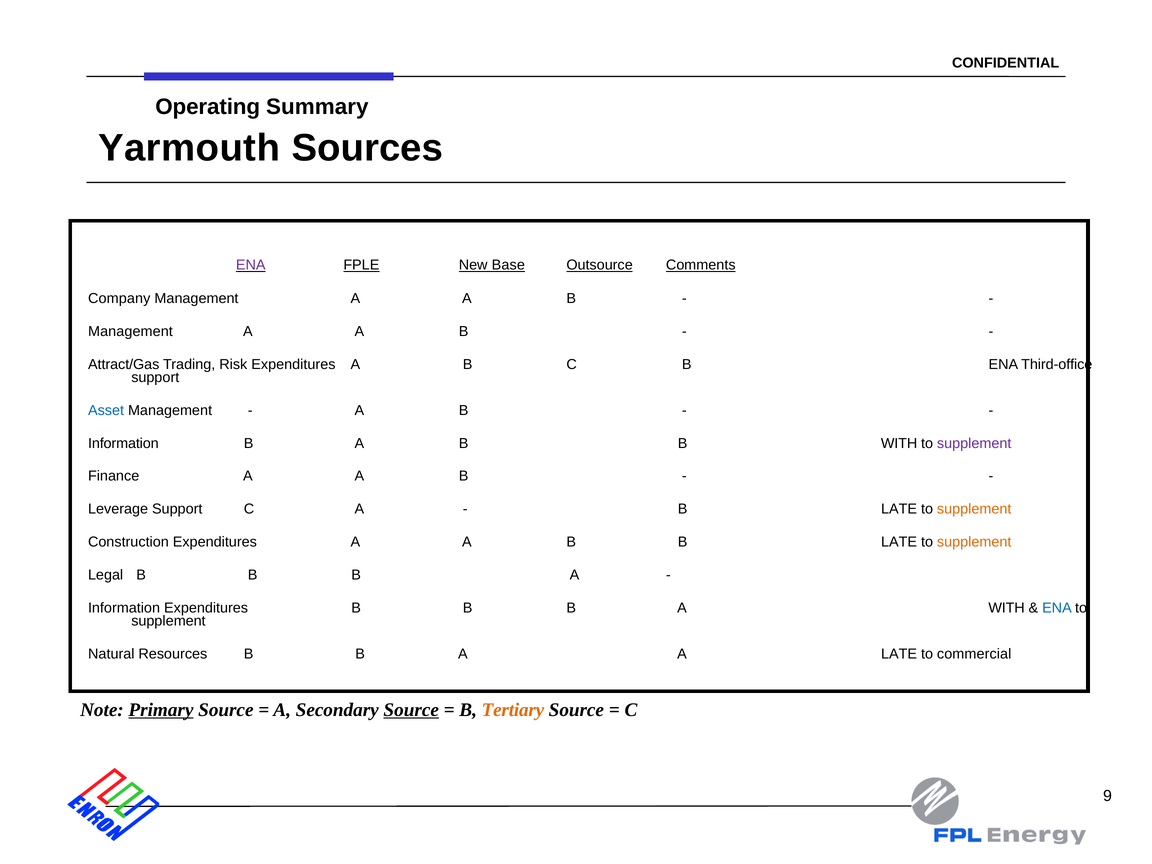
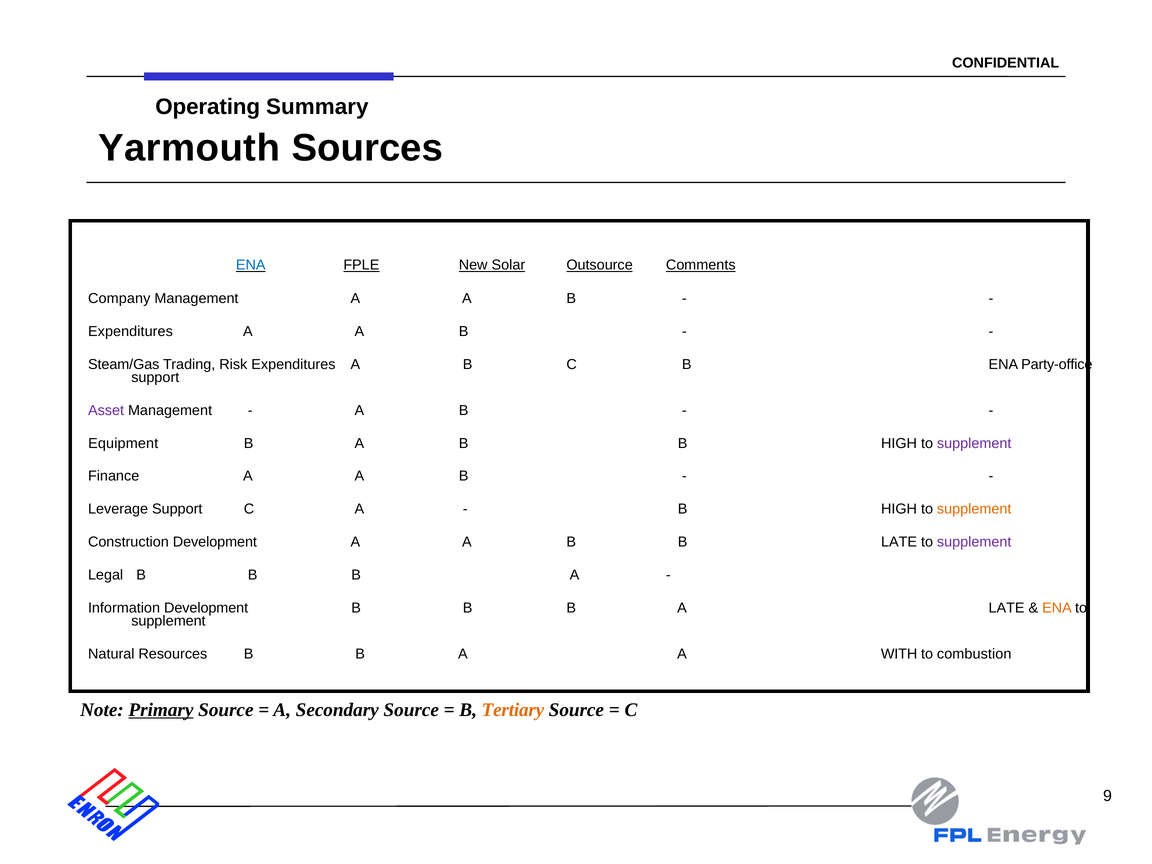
ENA colour: purple -> blue (251, 265)
Base: Base -> Solar (508, 265)
Management: Management -> Expenditures (130, 331)
Attract/Gas: Attract/Gas -> Steam/Gas (124, 364)
Third-office: Third-office -> Party-office (1057, 364)
Asset colour: blue -> purple (106, 410)
Information: Information -> Equipment (123, 443)
B B WITH: WITH -> HIGH (899, 443)
LATE: LATE -> HIGH (899, 509)
Construction Expenditures: Expenditures -> Development (215, 542)
supplement colour: orange -> purple (974, 542)
Information Expenditures: Expenditures -> Development (206, 608)
A WITH: WITH -> LATE (1007, 608)
ENA colour: blue -> orange (1057, 608)
A LATE: LATE -> WITH (899, 654)
commercial: commercial -> combustion (974, 654)
Source underline: present -> none (411, 710)
